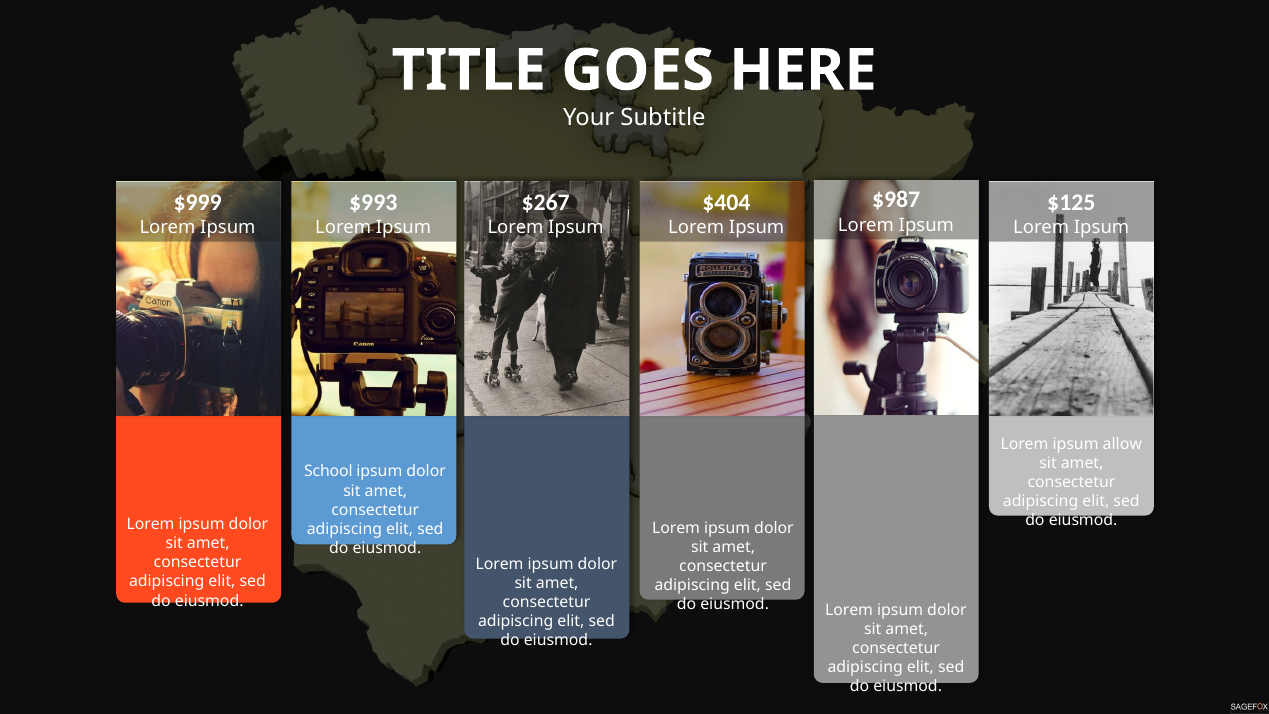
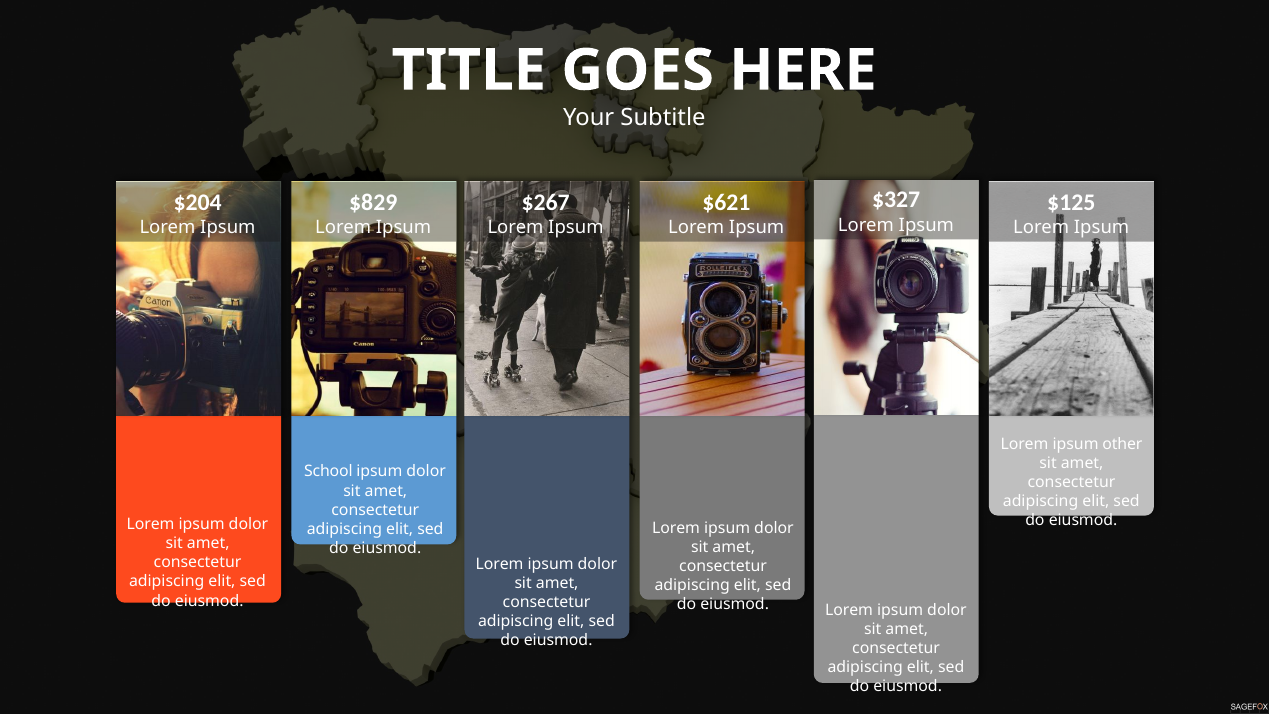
$987: $987 -> $327 (896, 200)
$999: $999 -> $204 (198, 202)
$993: $993 -> $829 (373, 202)
$404: $404 -> $621 (726, 202)
allow: allow -> other (1122, 444)
